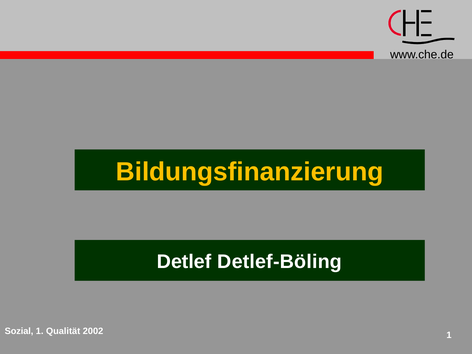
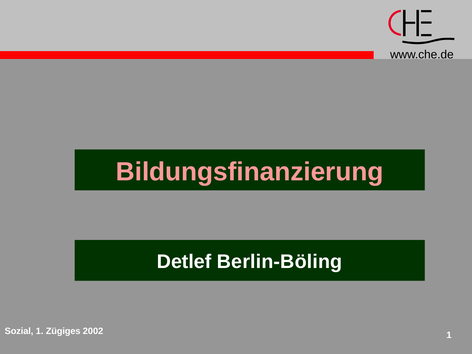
Bildungsfinanzierung colour: yellow -> pink (250, 172)
Detlef-Böling: Detlef-Böling -> Berlin-Böling (280, 262)
Qualität: Qualität -> Zügiges (63, 331)
